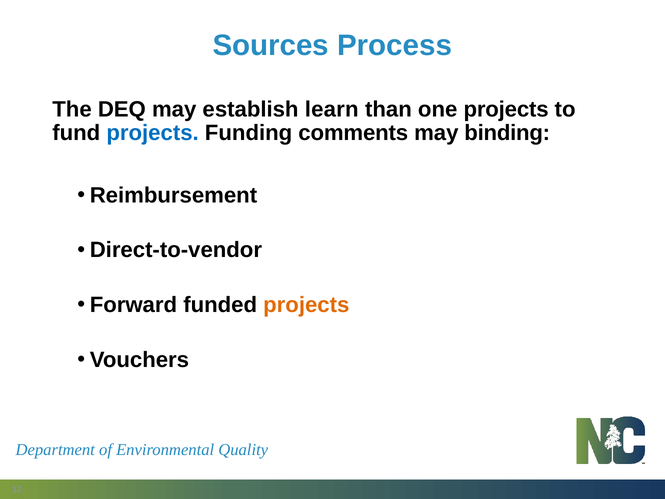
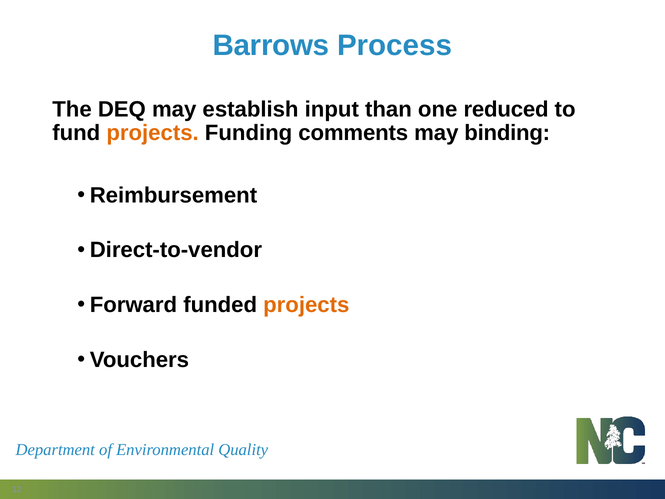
Sources: Sources -> Barrows (271, 46)
learn: learn -> input (332, 109)
one projects: projects -> reduced (506, 109)
projects colour: blue -> orange (153, 133)
